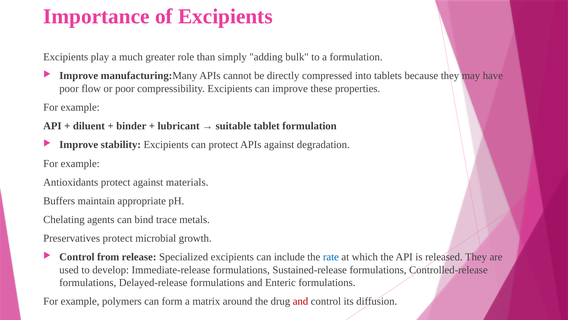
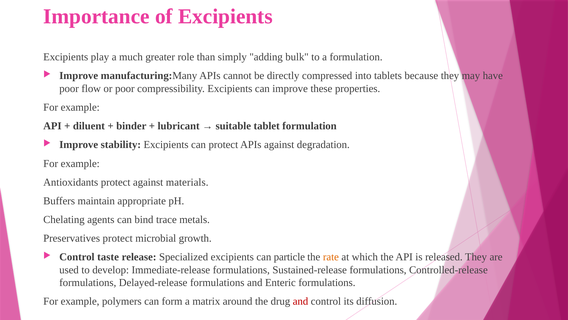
from: from -> taste (108, 257)
include: include -> particle (289, 257)
rate colour: blue -> orange (331, 257)
